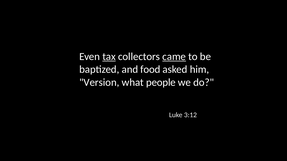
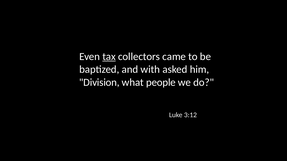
came underline: present -> none (174, 57)
food: food -> with (150, 70)
Version: Version -> Division (99, 83)
